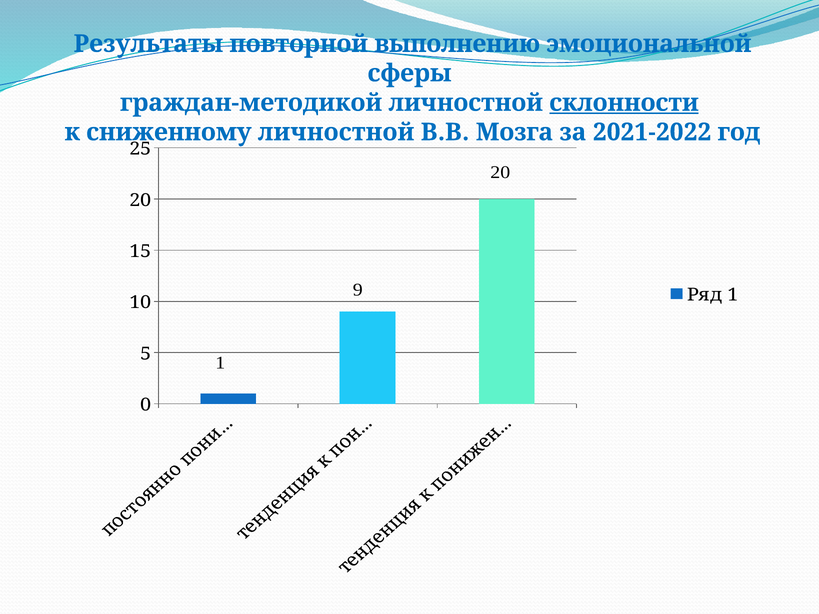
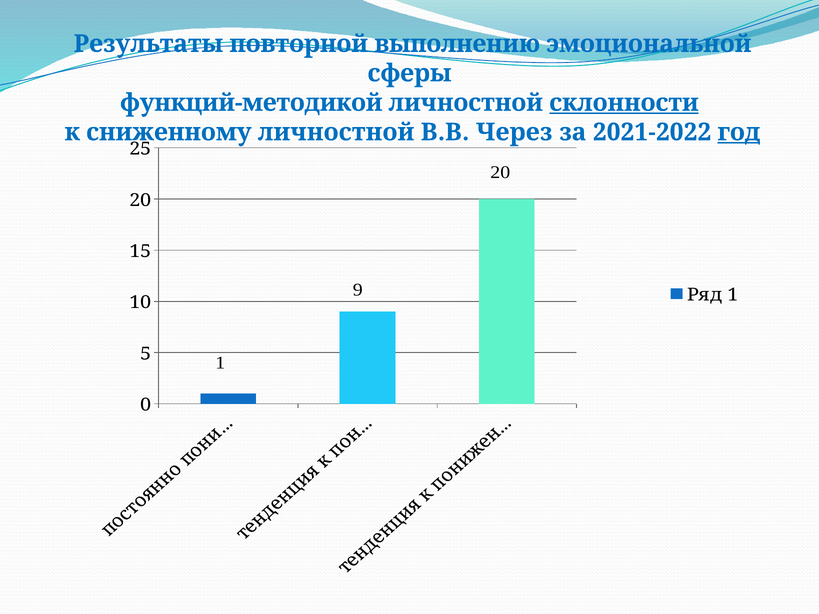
граждан-методикой: граждан-методикой -> функций-методикой (251, 103)
Мозга: Мозга -> Через (514, 132)
год underline: none -> present (739, 132)
